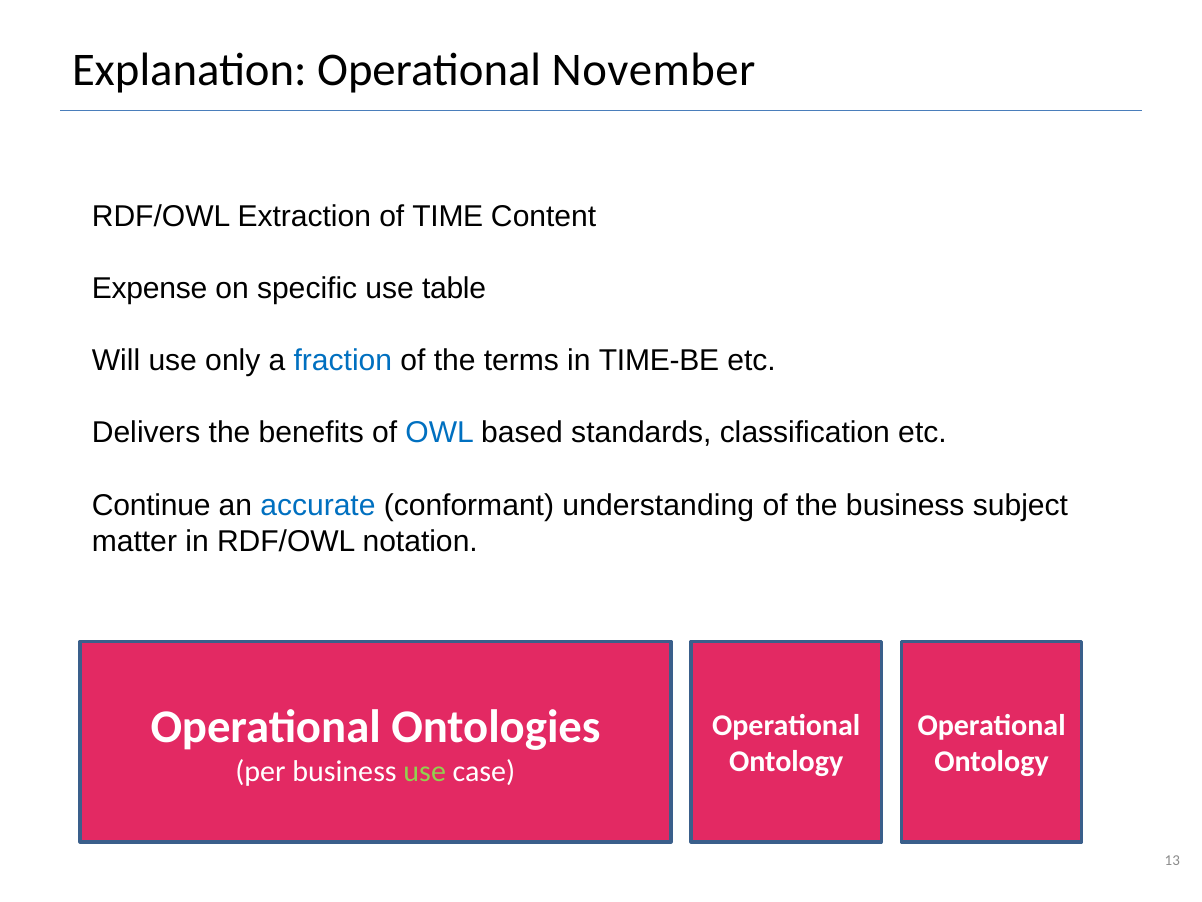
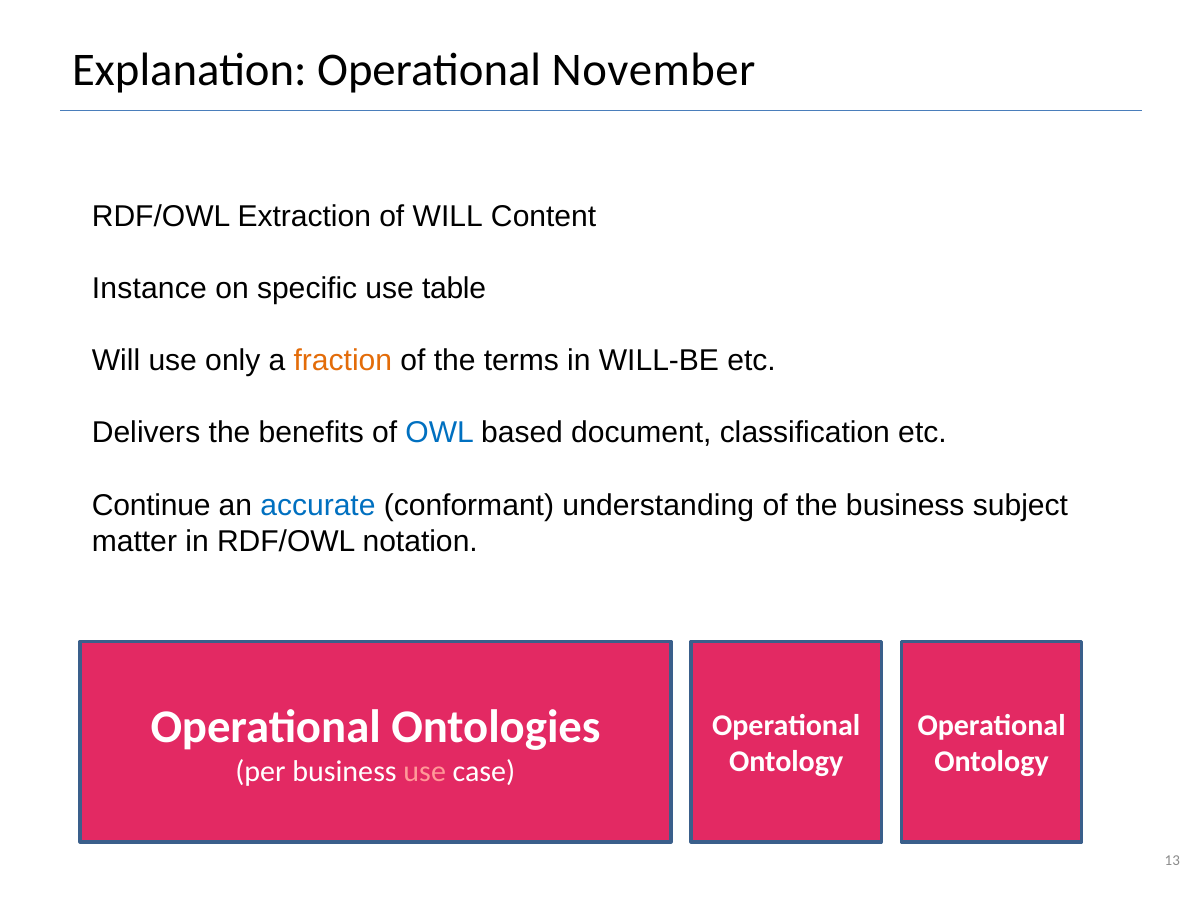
of TIME: TIME -> WILL (448, 216)
Expense: Expense -> Instance (149, 288)
fraction colour: blue -> orange (343, 361)
TIME-BE: TIME-BE -> WILL-BE (659, 361)
standards: standards -> document (641, 433)
use colour: light green -> pink (425, 771)
